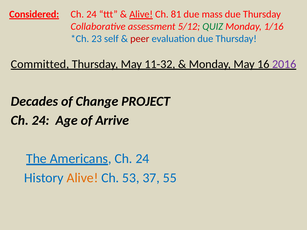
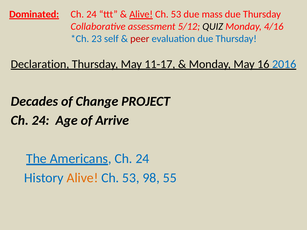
Considered: Considered -> Dominated (34, 14)
81: 81 -> 53 (176, 14)
QUIZ colour: green -> black (213, 27)
1/16: 1/16 -> 4/16 (274, 27)
Committed: Committed -> Declaration (40, 64)
11-32: 11-32 -> 11-17 (160, 64)
2016 colour: purple -> blue (284, 64)
37: 37 -> 98 (151, 178)
